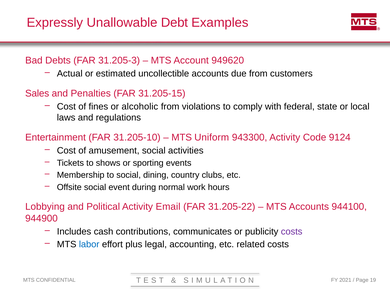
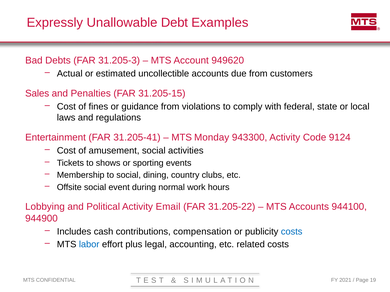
alcoholic: alcoholic -> guidance (140, 107)
31.205-10: 31.205-10 -> 31.205-41 (137, 138)
Uniform: Uniform -> Monday (212, 138)
communicates: communicates -> compensation (202, 232)
costs colour: purple -> blue (292, 232)
